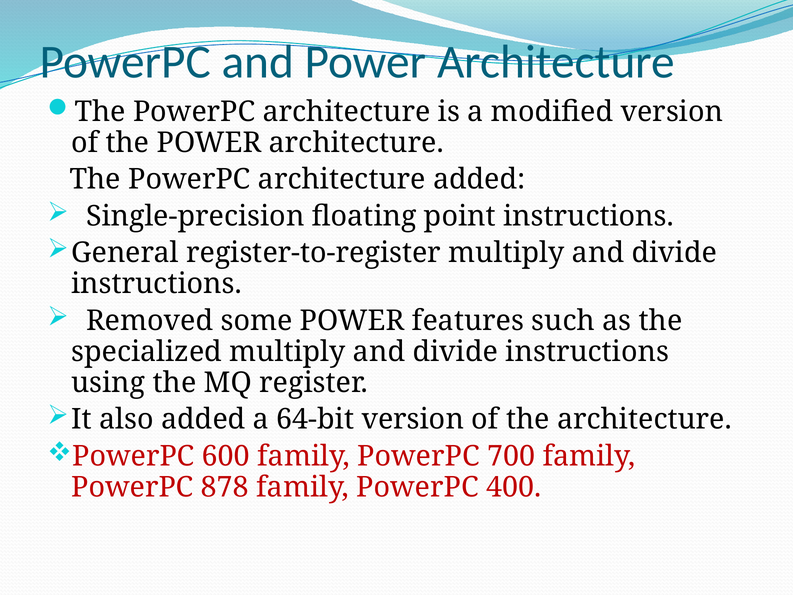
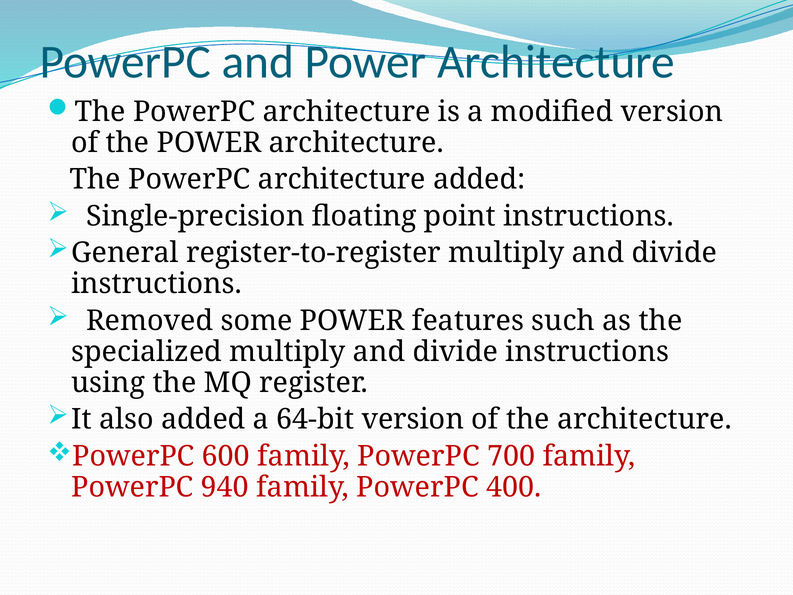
878: 878 -> 940 (225, 487)
